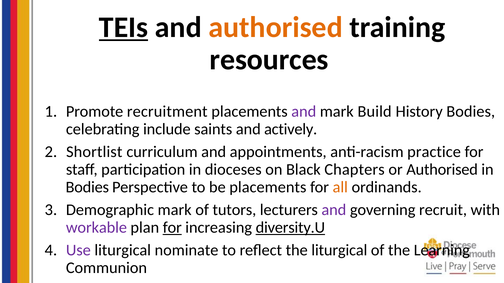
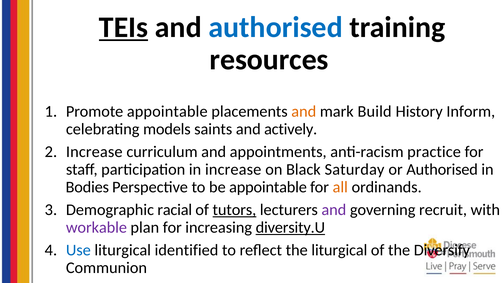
authorised colour: orange -> blue (276, 27)
Promote recruitment: recruitment -> appointable (167, 112)
and colour: purple -> orange (304, 112)
History Bodies: Bodies -> Inform (471, 112)
include: include -> models (167, 129)
Shortlist: Shortlist -> Increase (94, 152)
in dioceses: dioceses -> increase (233, 170)
Chapters: Chapters -> Saturday (355, 170)
be placements: placements -> appointable (268, 187)
Demographic mark: mark -> racial (175, 210)
tutors underline: none -> present (234, 210)
for underline: present -> none (172, 228)
Use colour: purple -> blue (78, 251)
nominate: nominate -> identified (187, 251)
Learning: Learning -> Diversify (442, 251)
